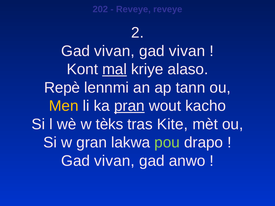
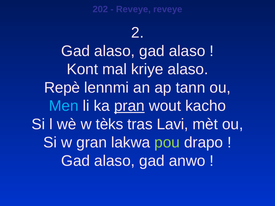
vivan: vivan -> alaso (115, 51)
vivan: vivan -> alaso (187, 51)
mal underline: present -> none (115, 69)
Men colour: yellow -> light blue (64, 106)
Kite: Kite -> Lavi (173, 124)
vivan: vivan -> alaso (115, 161)
